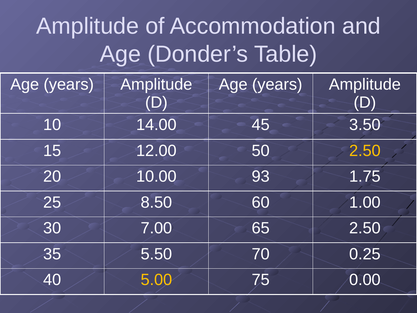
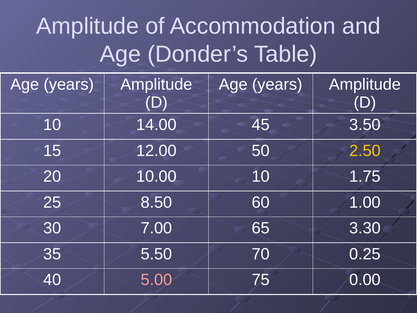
10.00 93: 93 -> 10 (261, 176)
65 2.50: 2.50 -> 3.30 (365, 228)
5.00 colour: yellow -> pink (156, 280)
